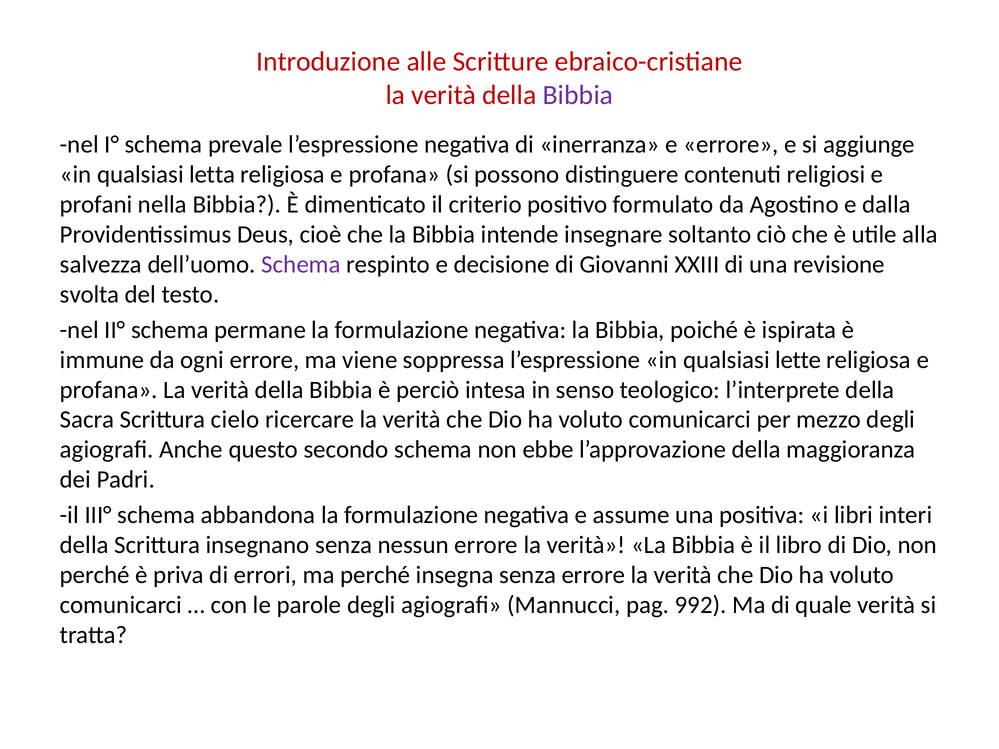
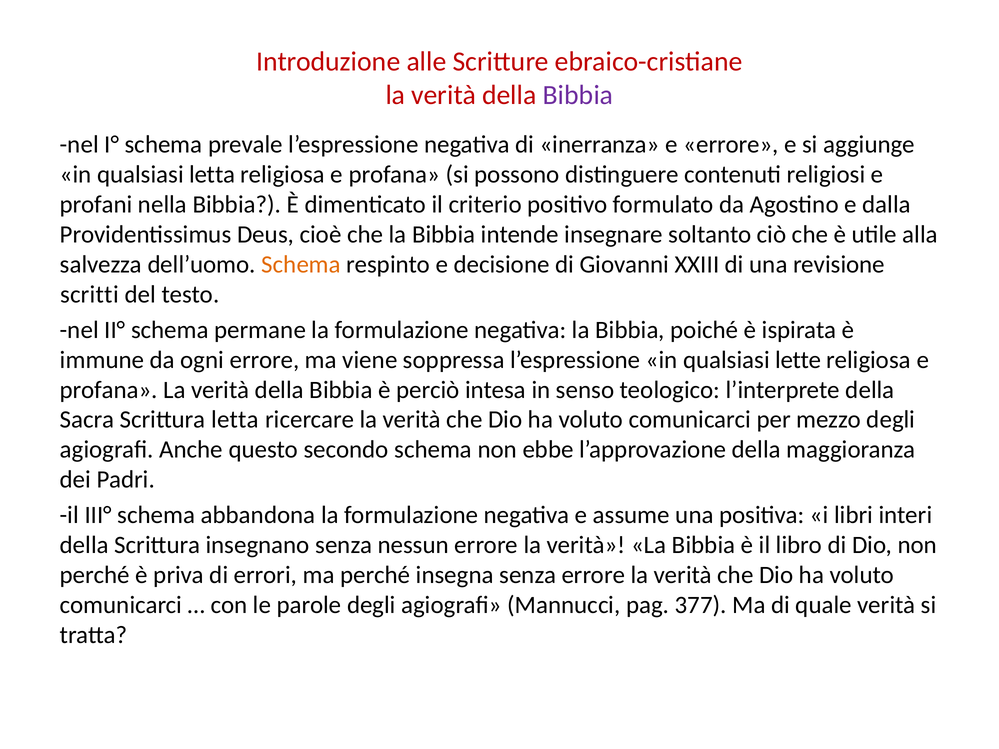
Schema colour: purple -> orange (301, 264)
svolta: svolta -> scritti (89, 294)
Scrittura cielo: cielo -> letta (235, 420)
992: 992 -> 377 (701, 605)
